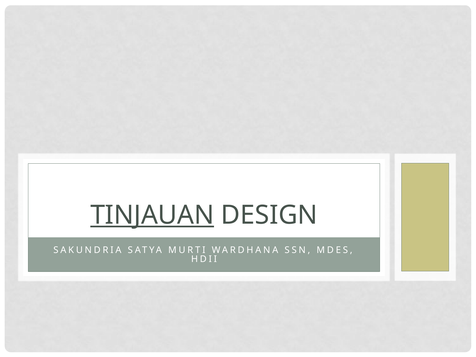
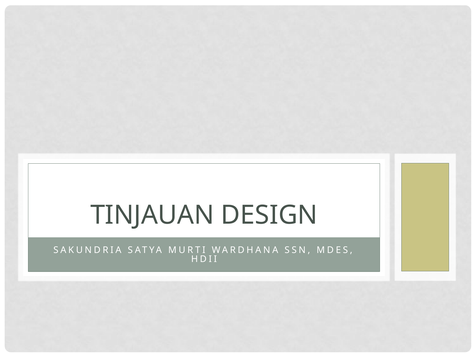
TINJAUAN underline: present -> none (152, 215)
